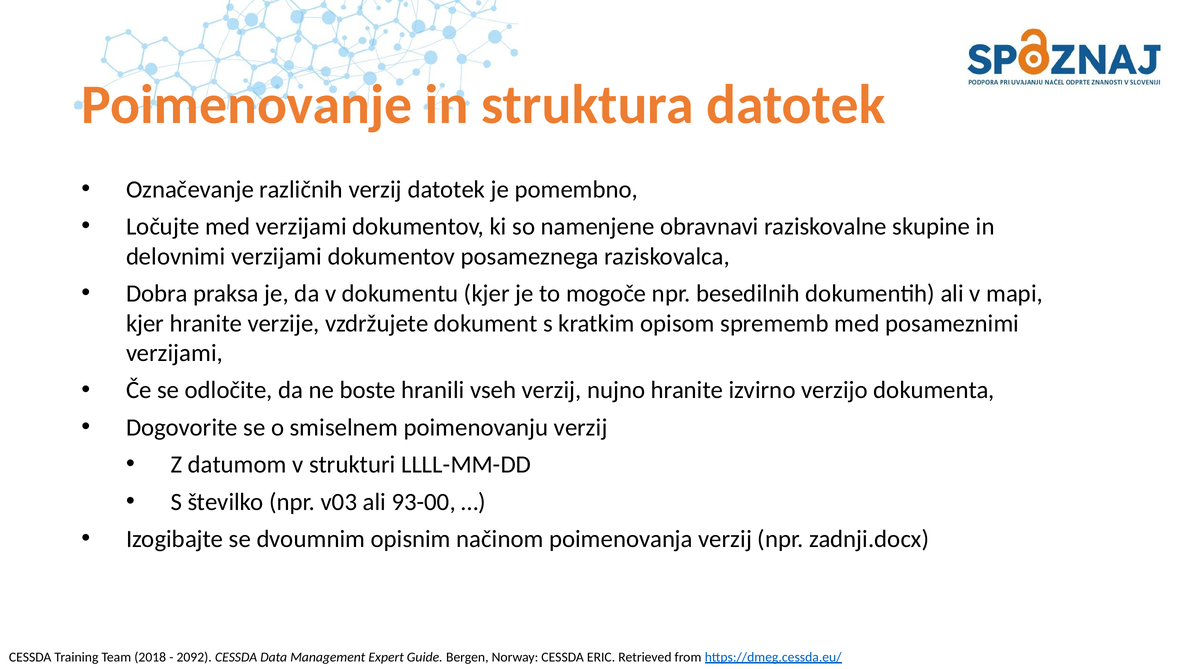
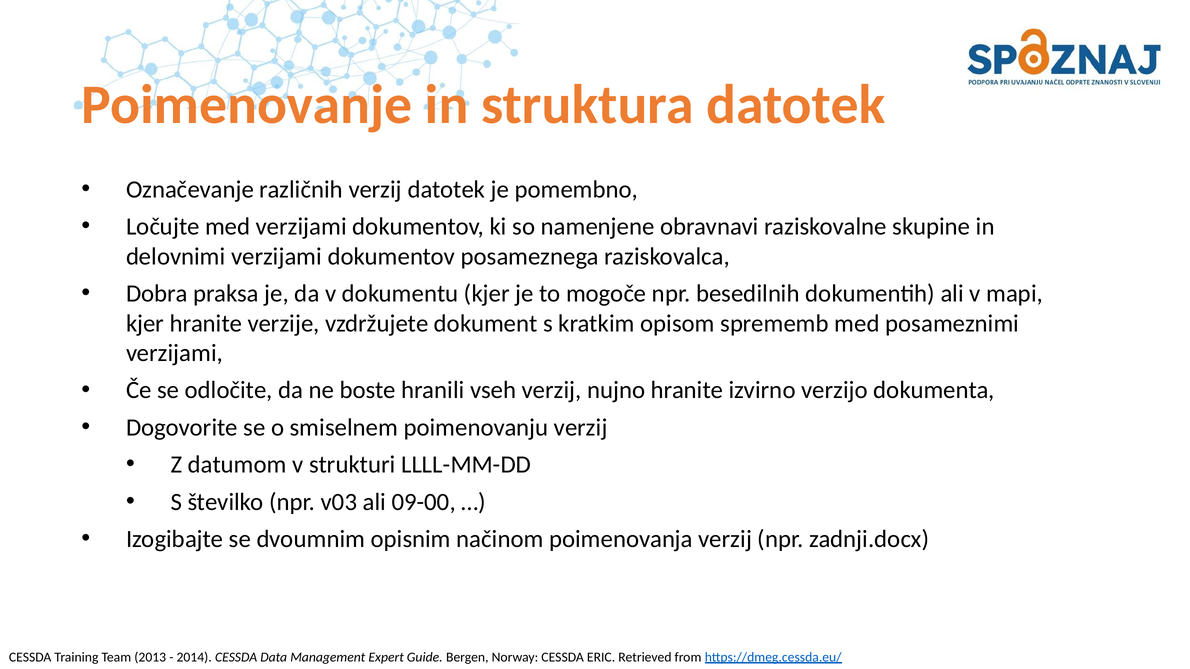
93-00: 93-00 -> 09-00 (424, 502)
2018: 2018 -> 2013 (150, 657)
2092: 2092 -> 2014 (194, 657)
